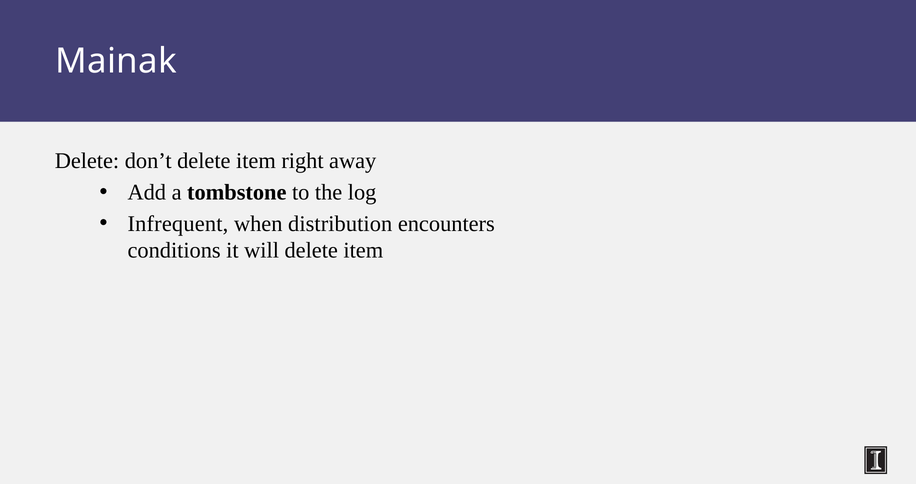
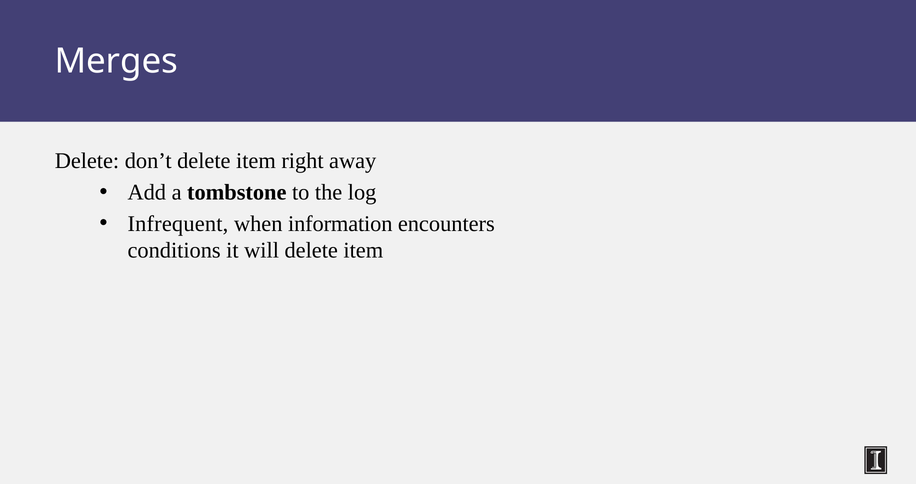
Mainak: Mainak -> Merges (116, 61)
distribution: distribution -> information (340, 224)
